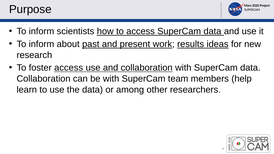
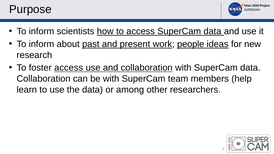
results: results -> people (191, 44)
